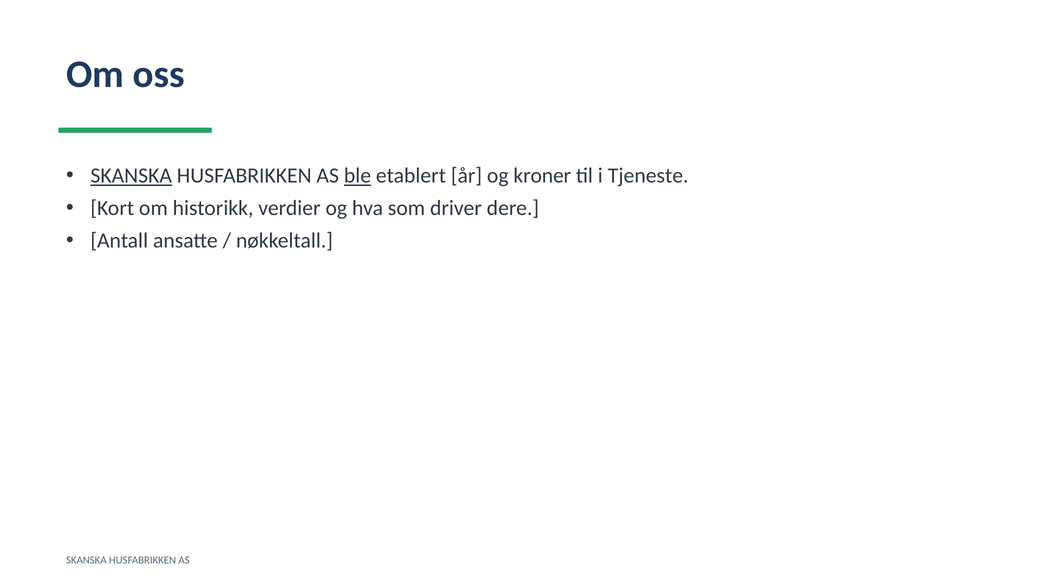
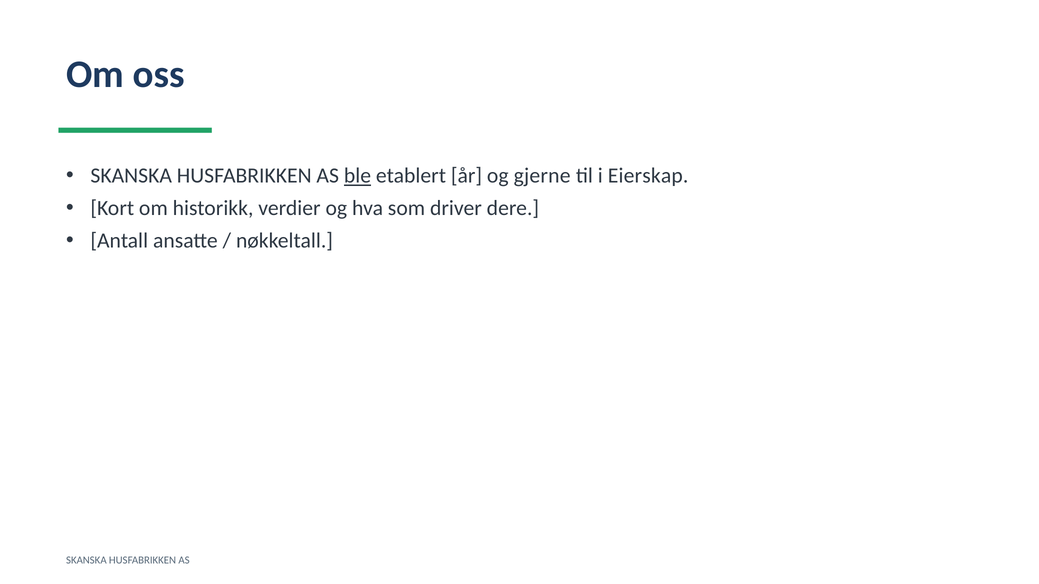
SKANSKA underline: present -> none (131, 176)
kroner: kroner -> gjerne (542, 176)
Tjeneste: Tjeneste -> Eierskap (648, 176)
